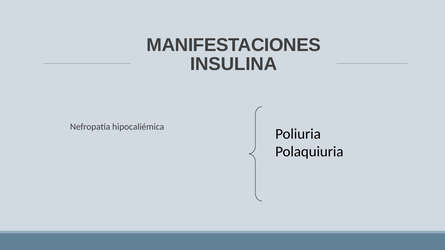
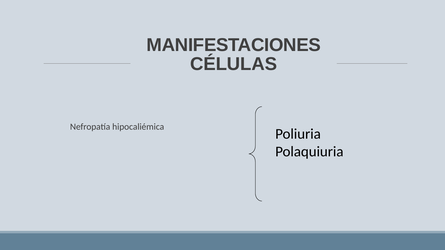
INSULINA: INSULINA -> CÉLULAS (234, 64)
